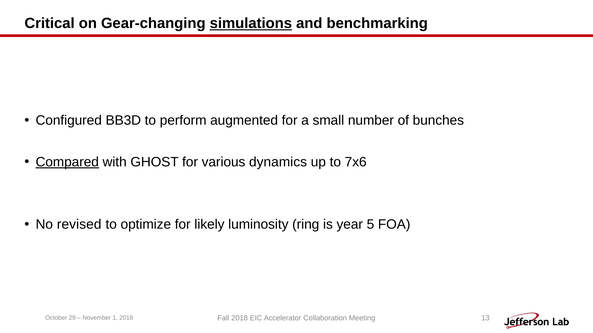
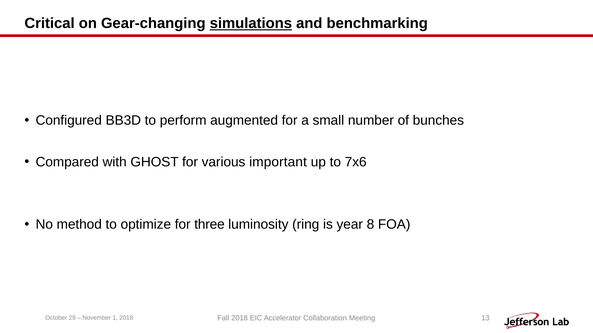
Compared underline: present -> none (67, 162)
dynamics: dynamics -> important (278, 162)
revised: revised -> method (79, 225)
likely: likely -> three (209, 225)
5: 5 -> 8 (370, 225)
